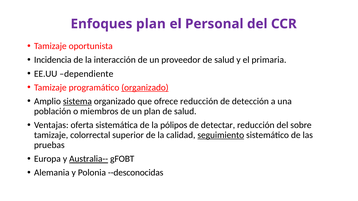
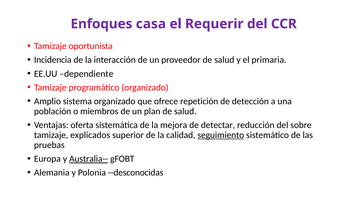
Enfoques plan: plan -> casa (151, 24)
Personal: Personal -> Requerir (214, 24)
organizado underline: present -> none (145, 88)
sistema underline: present -> none (77, 101)
ofrece reducción: reducción -> repetición (199, 101)
pólipos: pólipos -> mejora (174, 125)
colorrectal: colorrectal -> explicados (90, 135)
